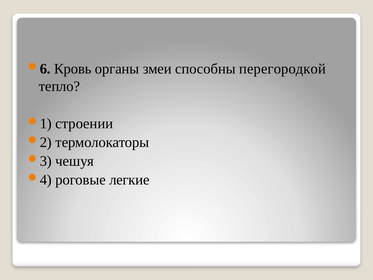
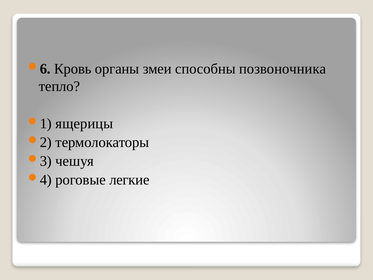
перегородкой: перегородкой -> позвоночника (283, 69)
строении: строении -> ящерицы (84, 124)
